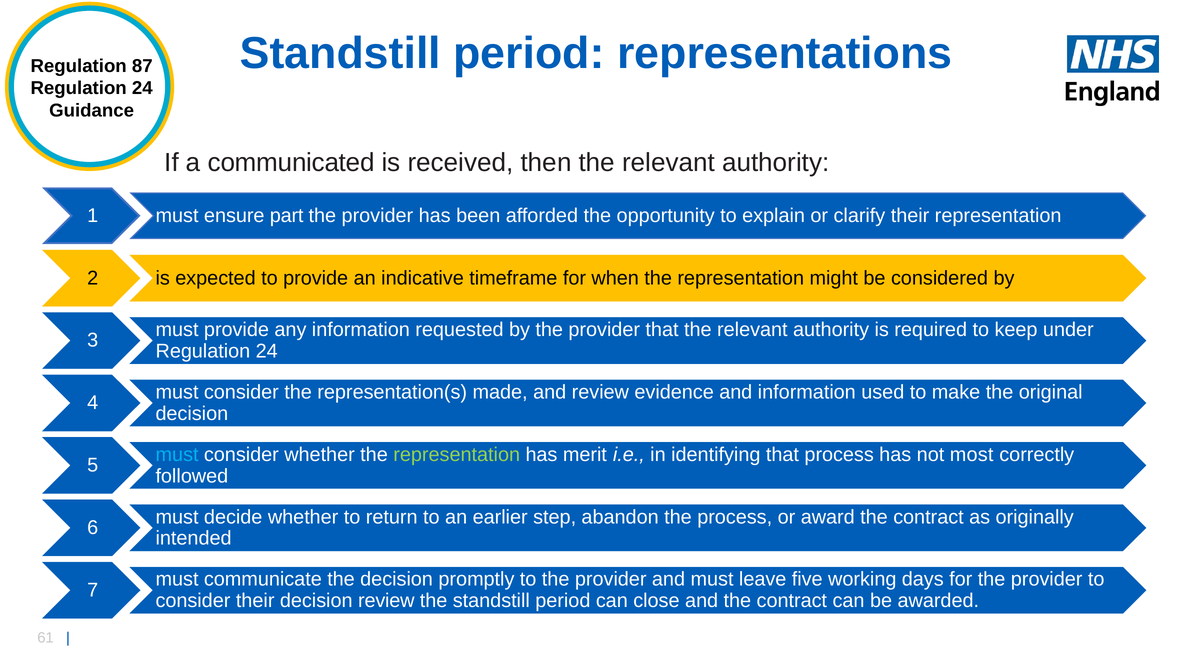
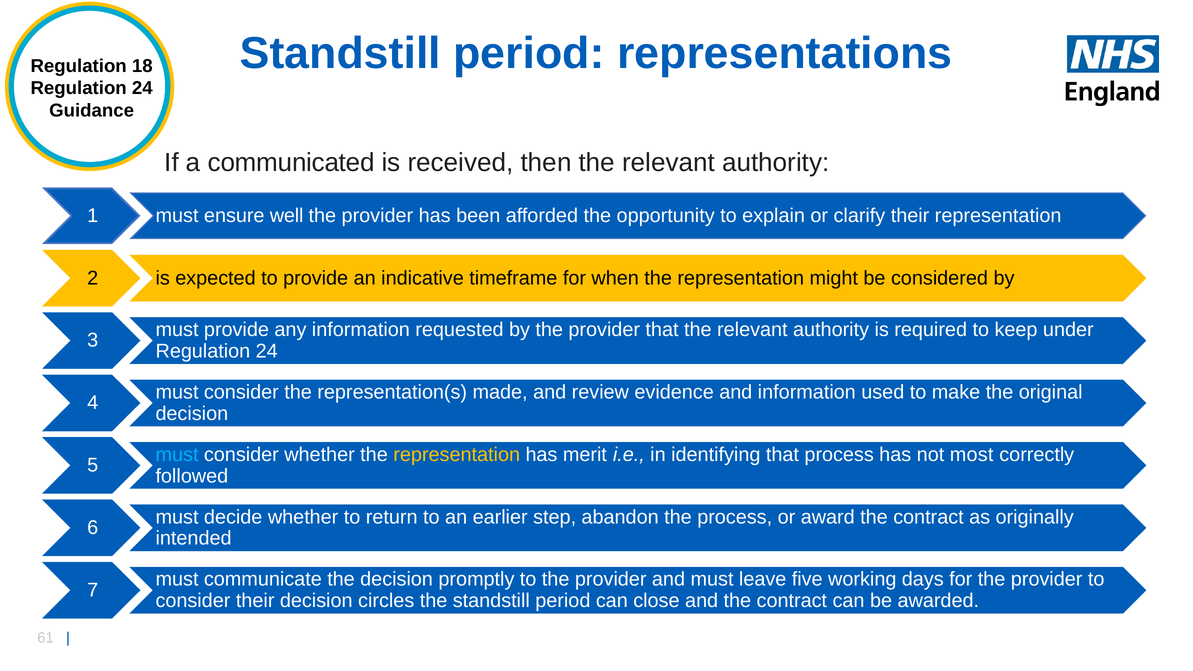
87: 87 -> 18 (142, 66)
part: part -> well (287, 216)
representation colour: light green -> yellow (457, 455)
decision review: review -> circles (386, 601)
